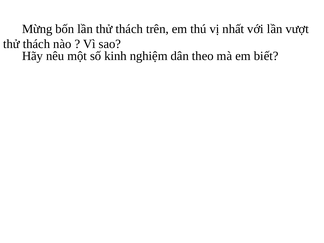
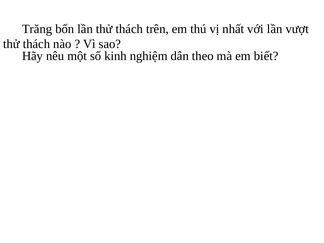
Mừng: Mừng -> Trăng (37, 29)
